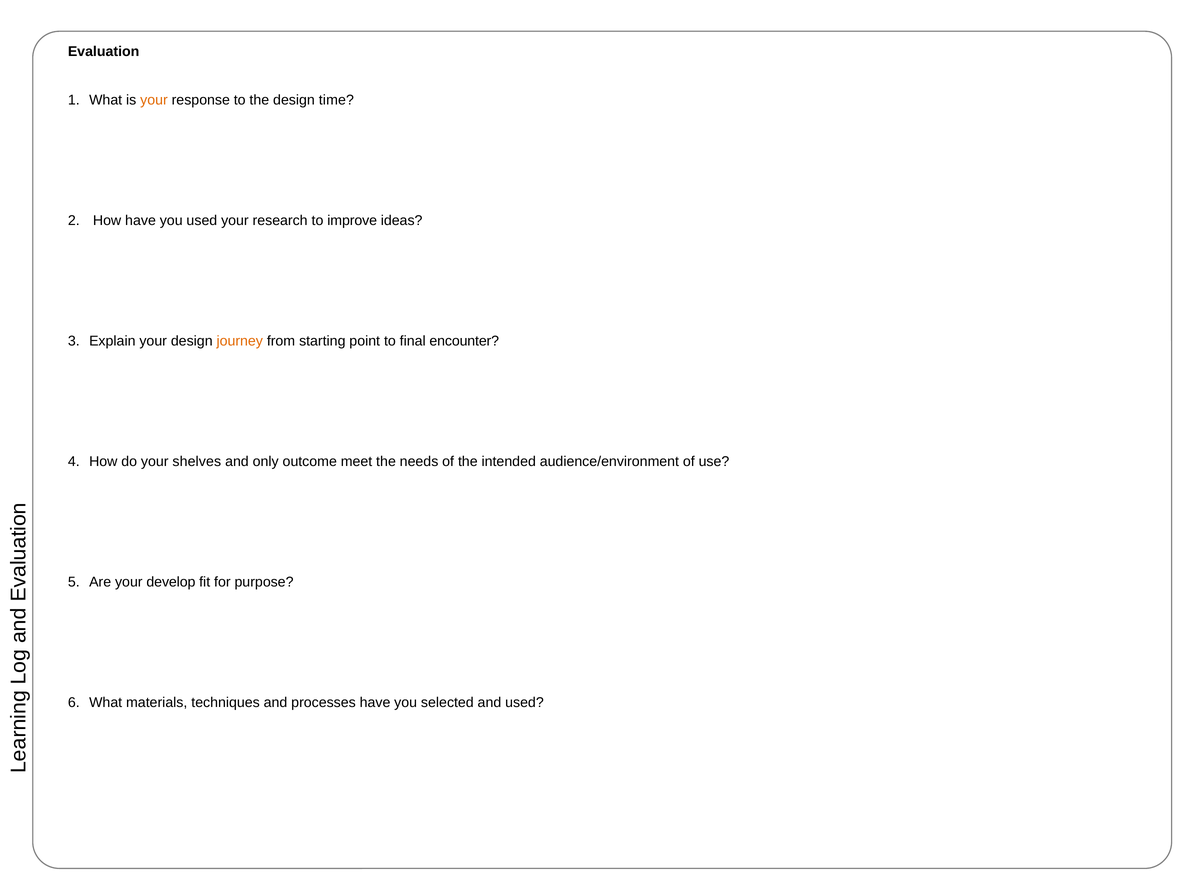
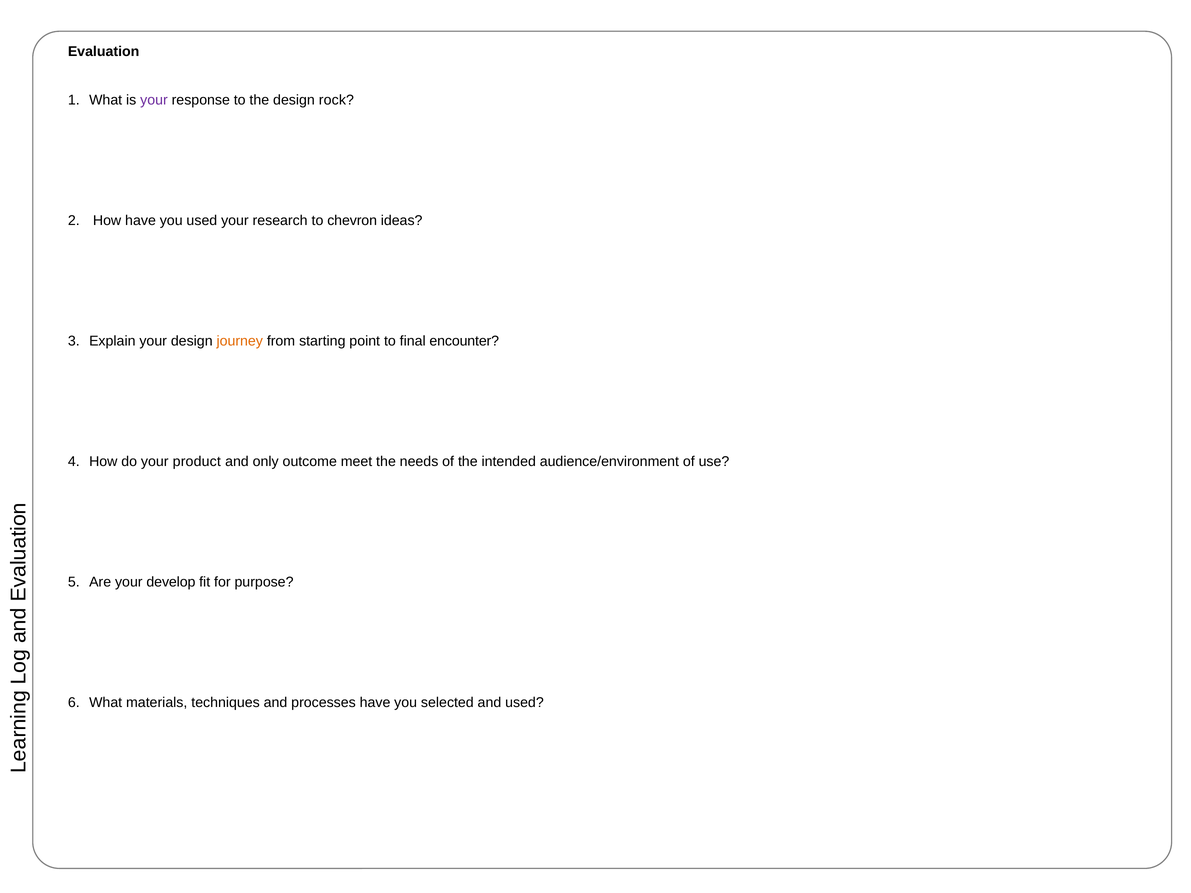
your colour: orange -> purple (154, 100)
time: time -> rock (336, 100)
improve: improve -> chevron (352, 220)
shelves: shelves -> product (197, 462)
